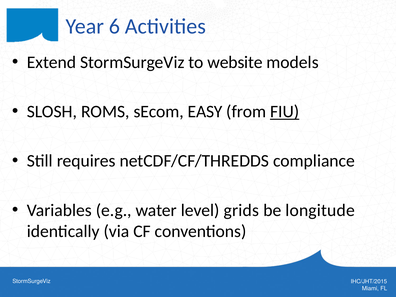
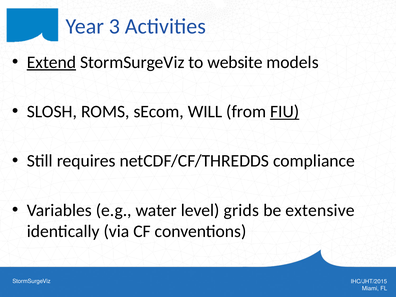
6: 6 -> 3 (114, 26)
Extend underline: none -> present (51, 62)
EASY: EASY -> WILL (205, 112)
longitude: longitude -> extensive (320, 210)
